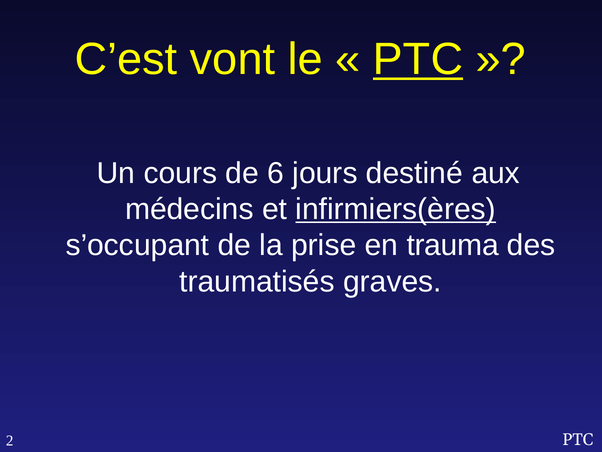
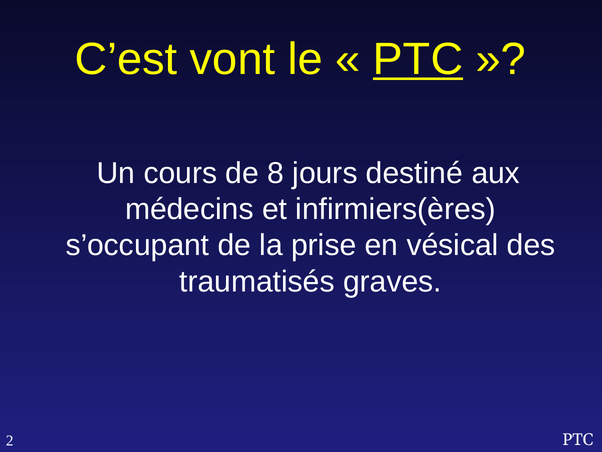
6: 6 -> 8 (276, 173)
infirmiers(ères underline: present -> none (396, 209)
trauma: trauma -> vésical (452, 245)
